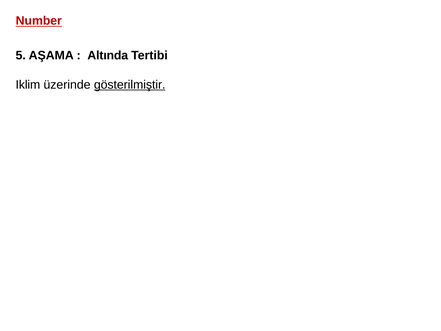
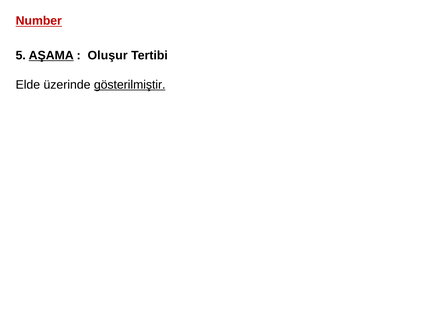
AŞAMA underline: none -> present (51, 55)
Altında: Altında -> Oluşur (108, 55)
Iklim: Iklim -> Elde (28, 85)
